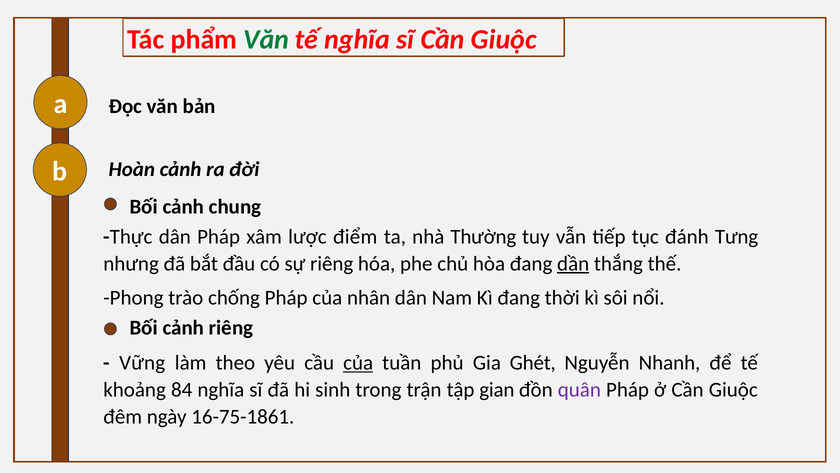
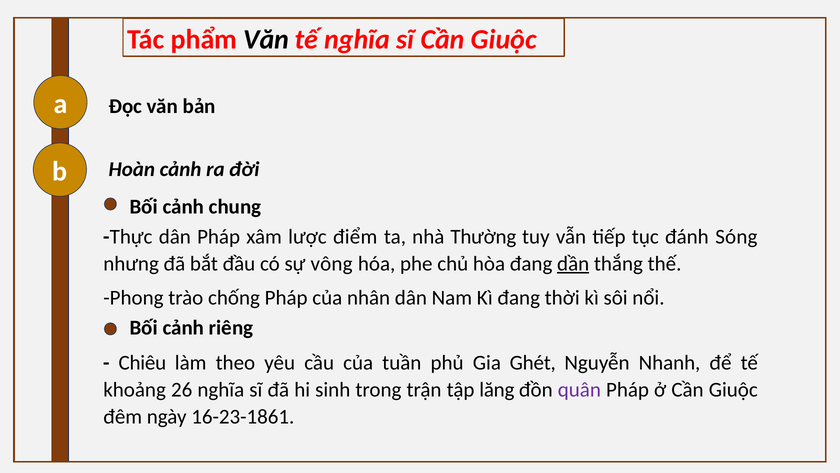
Văn colour: green -> black (266, 39)
Tưng: Tưng -> Sóng (736, 236)
sự riêng: riêng -> vông (332, 263)
Vững: Vững -> Chiêu (142, 363)
của underline: present -> none (358, 363)
84: 84 -> 26 (182, 390)
gian: gian -> lăng (497, 390)
16-75-1861: 16-75-1861 -> 16-23-1861 (243, 416)
